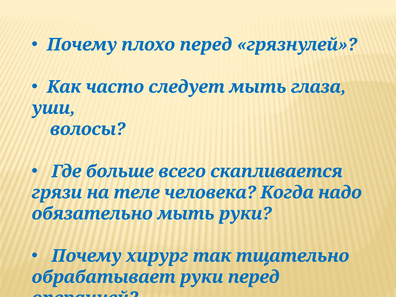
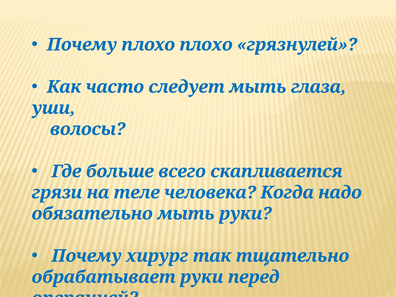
плохо перед: перед -> плохо (206, 45)
